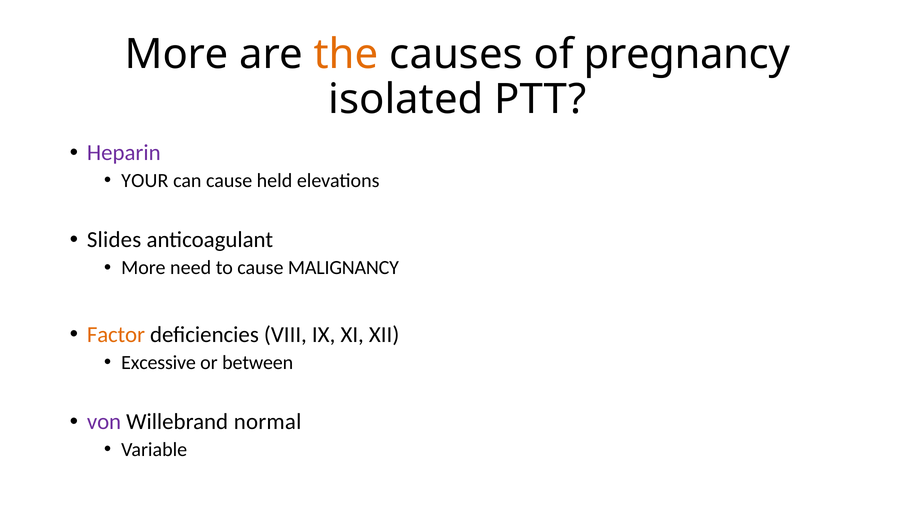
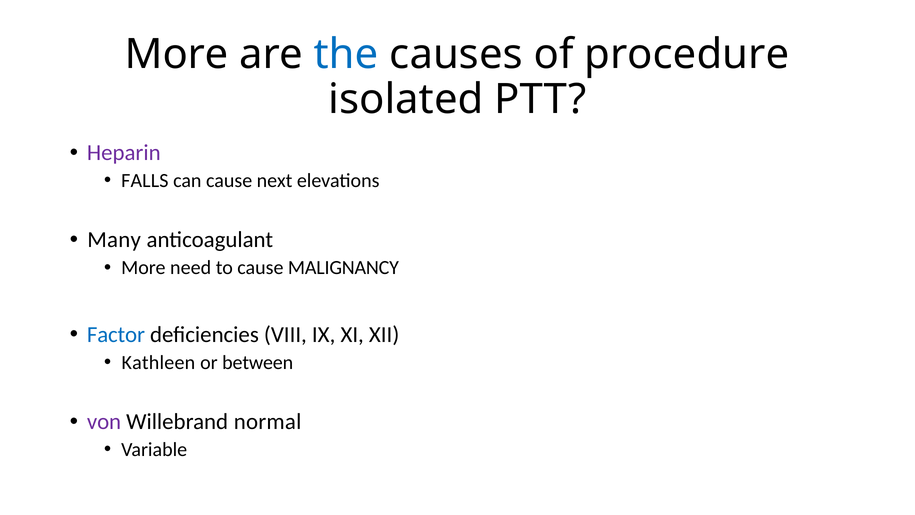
the colour: orange -> blue (346, 54)
pregnancy: pregnancy -> procedure (687, 54)
YOUR: YOUR -> FALLS (145, 181)
held: held -> next (275, 181)
Slides: Slides -> Many (114, 240)
Factor colour: orange -> blue (116, 334)
Excessive: Excessive -> Kathleen (158, 362)
